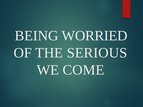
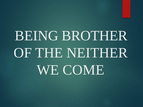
WORRIED: WORRIED -> BROTHER (95, 36)
SERIOUS: SERIOUS -> NEITHER (97, 53)
